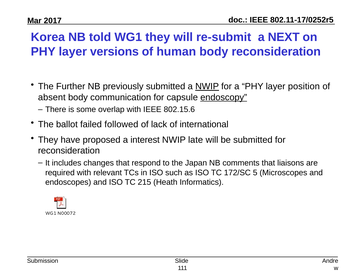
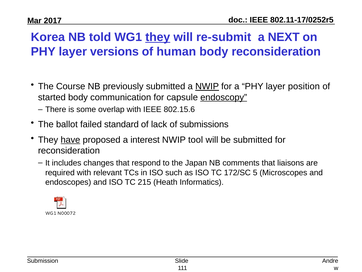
they underline: none -> present (158, 37)
Further: Further -> Course (71, 86)
absent: absent -> started (52, 97)
followed: followed -> standard (121, 124)
international: international -> submissions (204, 124)
have underline: none -> present (70, 140)
late: late -> tool (196, 140)
